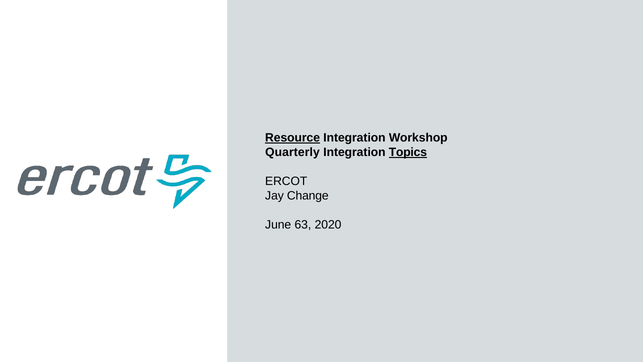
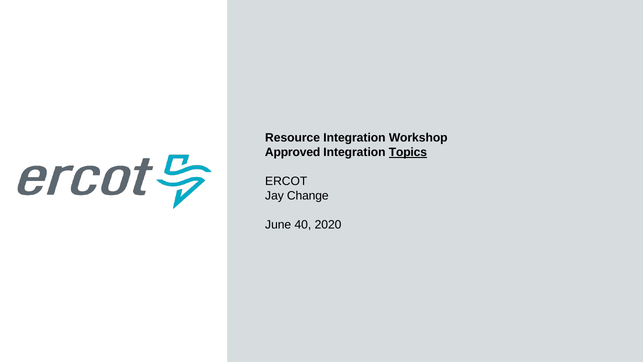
Resource underline: present -> none (293, 138)
Quarterly: Quarterly -> Approved (293, 152)
63: 63 -> 40 (303, 225)
